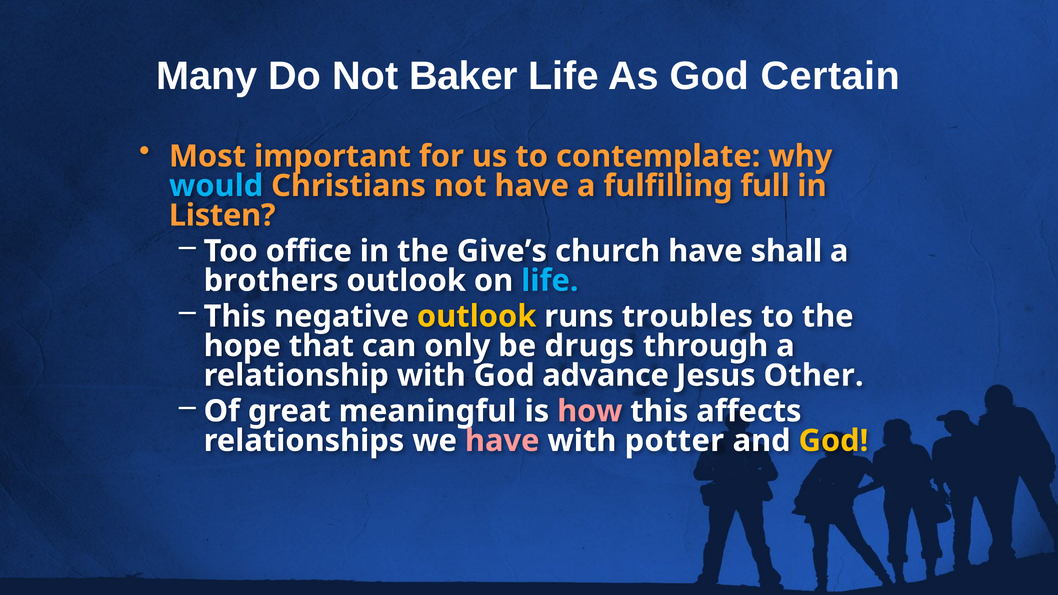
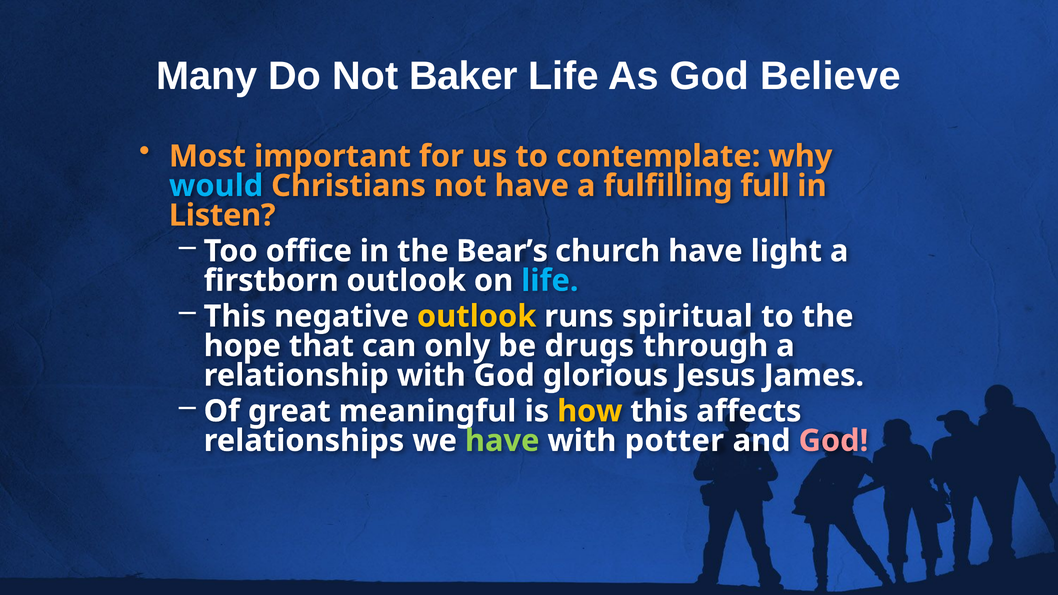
Certain: Certain -> Believe (830, 76)
Give’s: Give’s -> Bear’s (502, 251)
shall: shall -> light (786, 251)
brothers: brothers -> firstborn (271, 281)
troubles: troubles -> spiritual (687, 316)
advance: advance -> glorious (605, 376)
Other: Other -> James (814, 376)
how colour: pink -> yellow (590, 411)
have colour: pink -> light green (502, 441)
God colour: yellow -> pink (833, 441)
